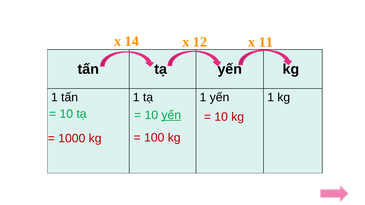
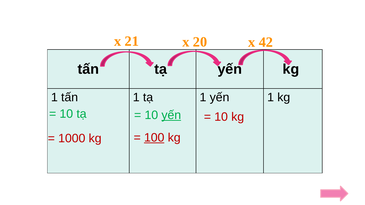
14: 14 -> 21 (132, 41)
12: 12 -> 20 (200, 42)
11: 11 -> 42 (266, 42)
100 underline: none -> present (154, 138)
